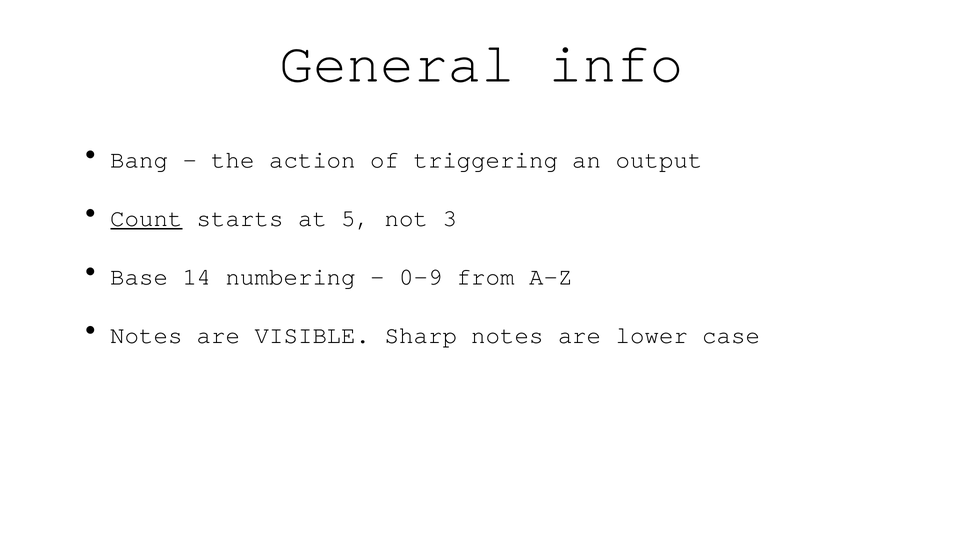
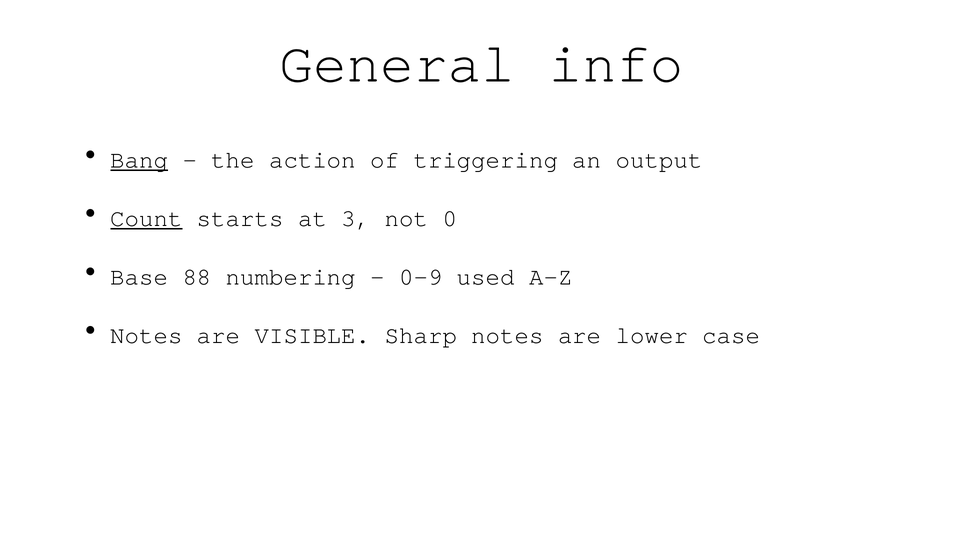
Bang underline: none -> present (139, 160)
5: 5 -> 3 (356, 218)
3: 3 -> 0 (450, 218)
14: 14 -> 88 (197, 277)
from: from -> used (486, 277)
